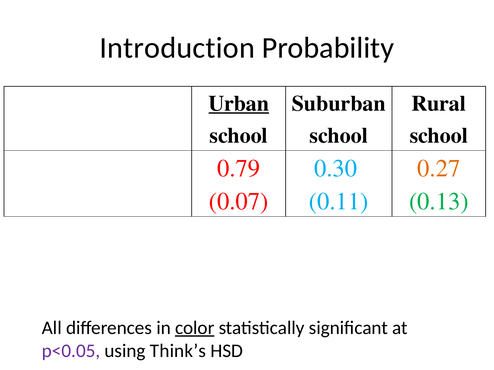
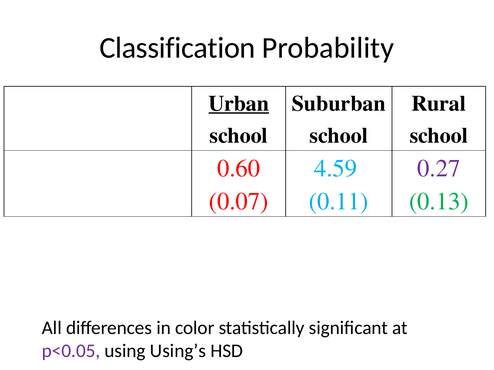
Introduction: Introduction -> Classification (177, 48)
0.79: 0.79 -> 0.60 (239, 169)
0.30: 0.30 -> 4.59 (336, 169)
0.27 colour: orange -> purple (439, 169)
color underline: present -> none (195, 328)
Think’s: Think’s -> Using’s (178, 351)
